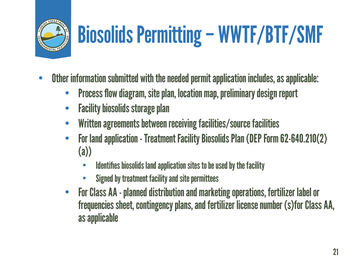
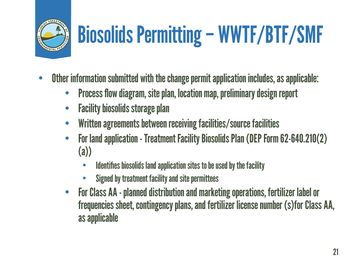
needed: needed -> change (178, 78)
